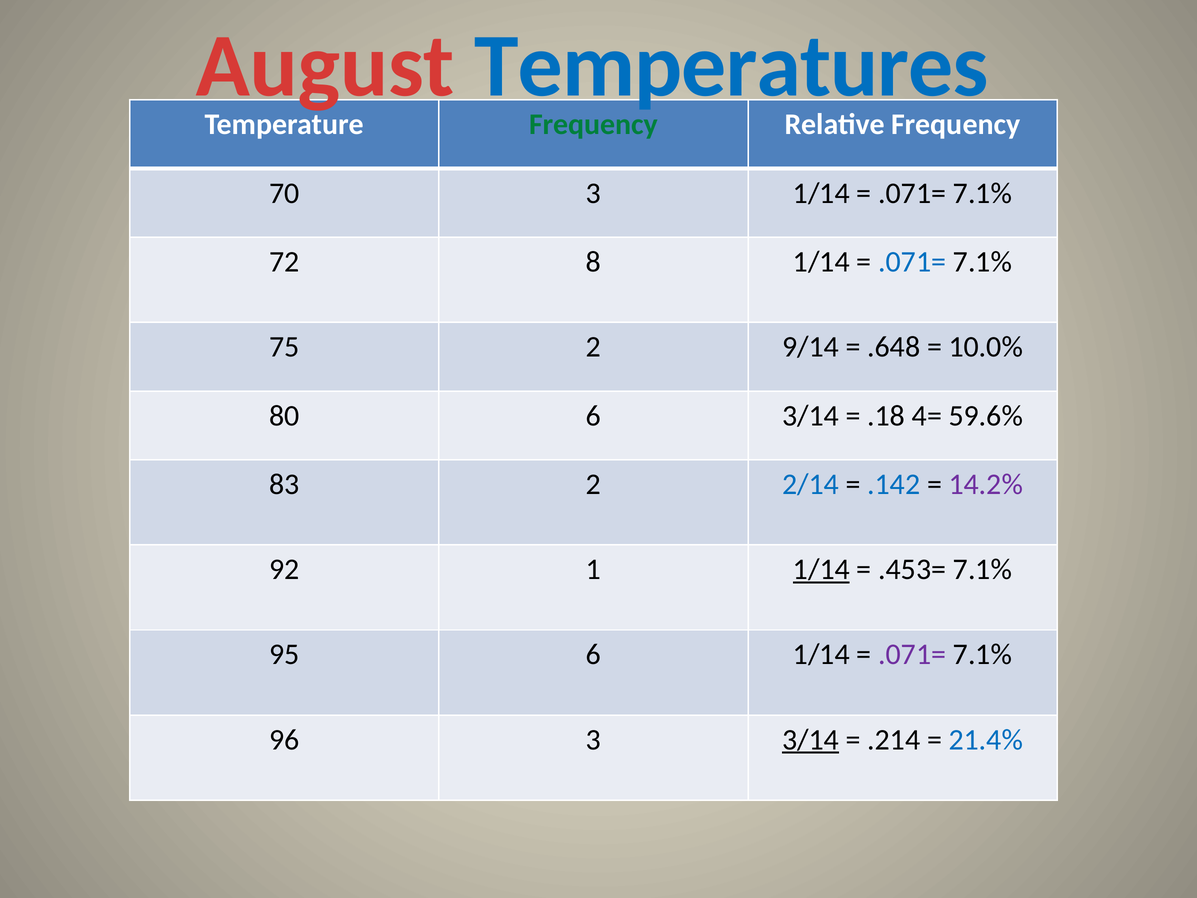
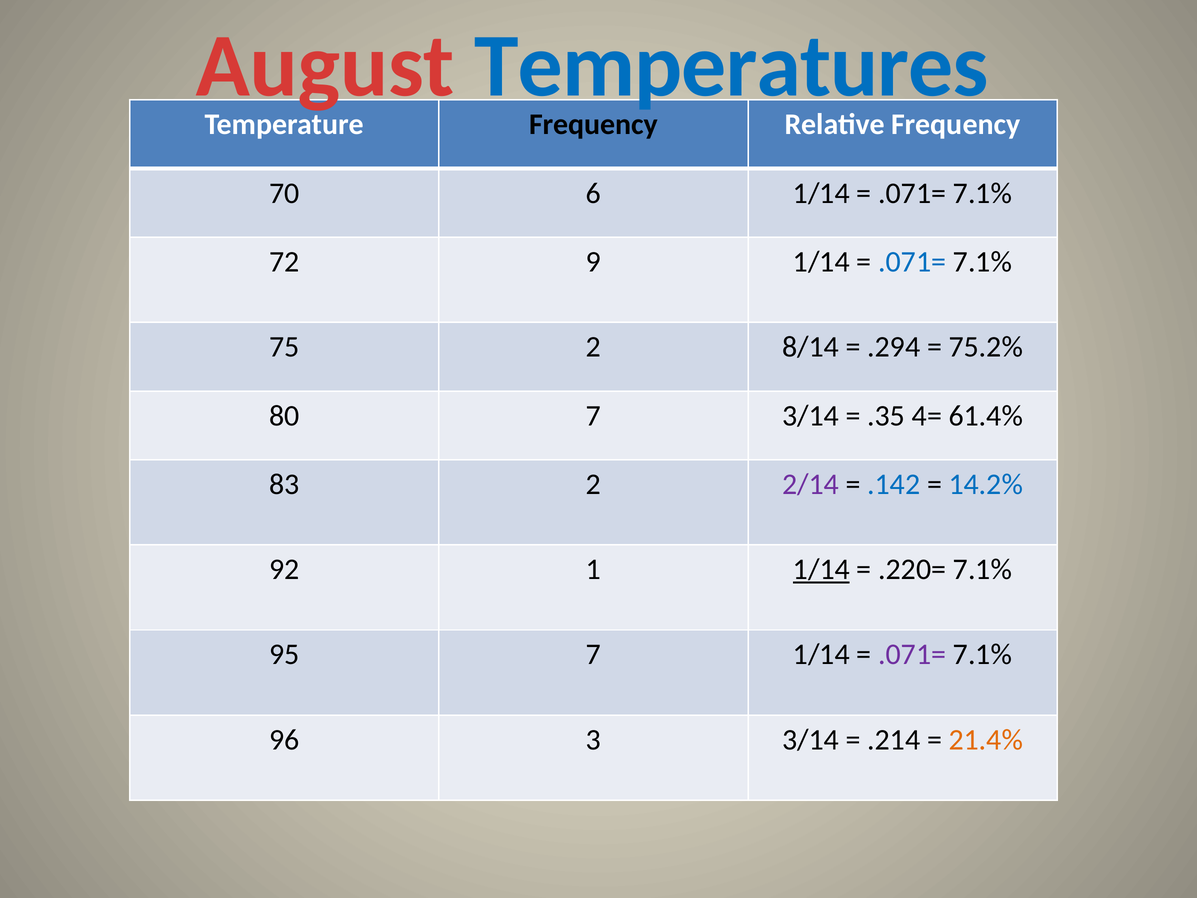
Frequency colour: green -> black (593, 124)
70 3: 3 -> 6 (593, 193)
8: 8 -> 9 (593, 262)
9/14: 9/14 -> 8/14 (810, 347)
.648: .648 -> .294 (894, 347)
10.0%: 10.0% -> 75.2% (986, 347)
80 6: 6 -> 7 (593, 416)
.18: .18 -> .35 (886, 416)
59.6%: 59.6% -> 61.4% (986, 416)
2/14 colour: blue -> purple (810, 484)
14.2% colour: purple -> blue (986, 484)
.453=: .453= -> .220= (912, 569)
95 6: 6 -> 7 (593, 654)
3/14 underline: present -> none (810, 739)
21.4% colour: blue -> orange (986, 739)
